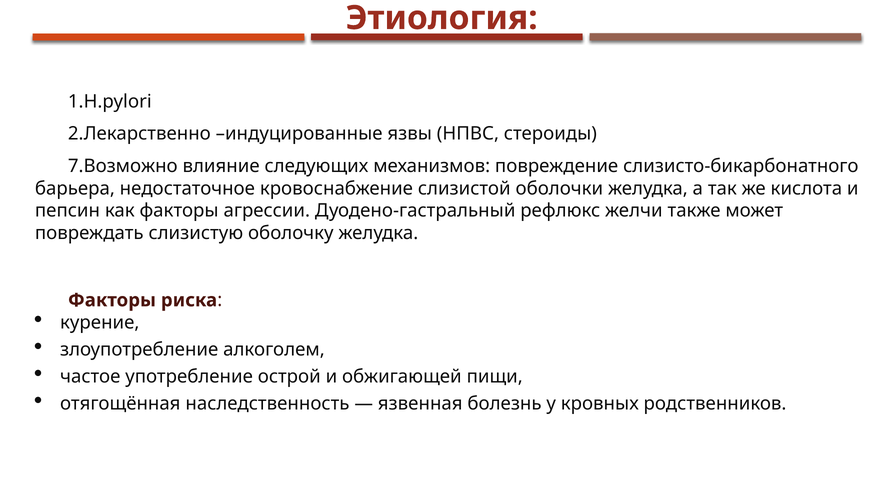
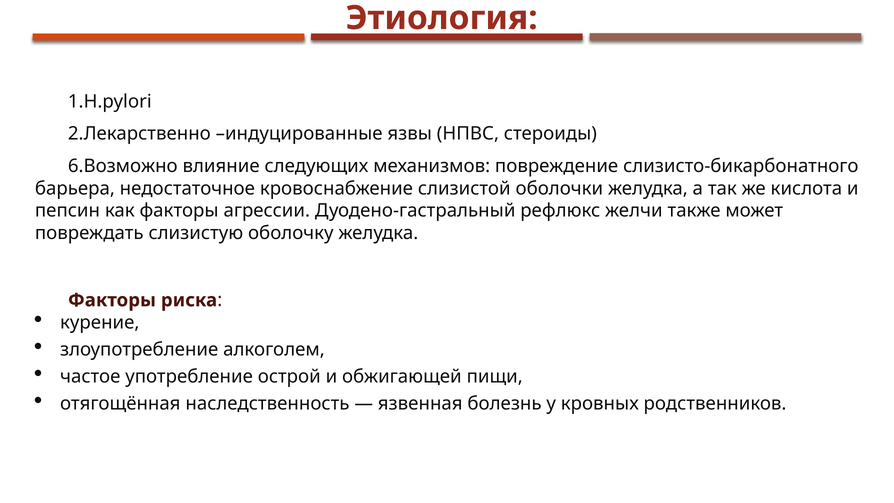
7.Возможно: 7.Возможно -> 6.Возможно (123, 166)
